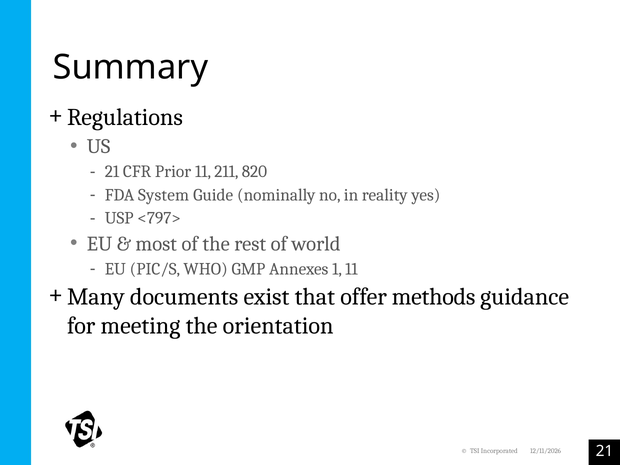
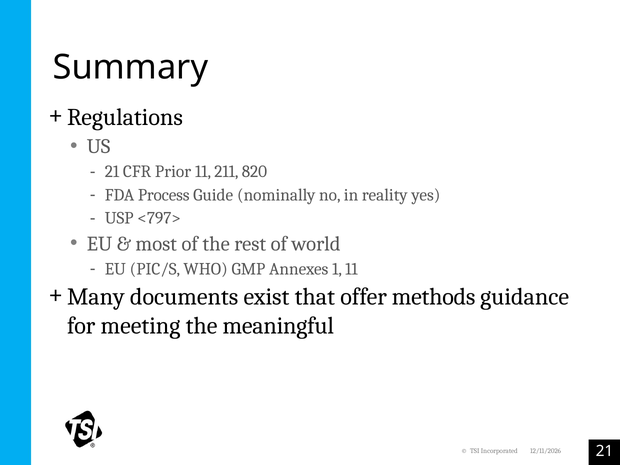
System: System -> Process (164, 195)
orientation: orientation -> meaningful (278, 326)
